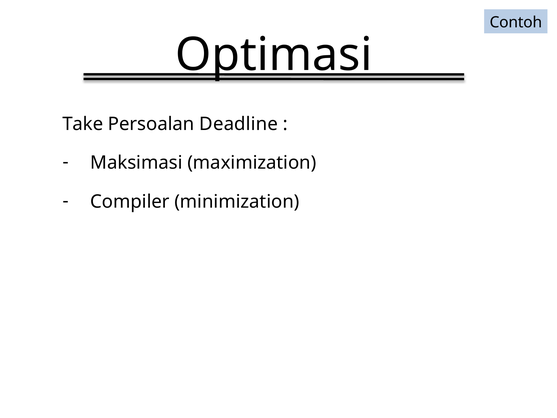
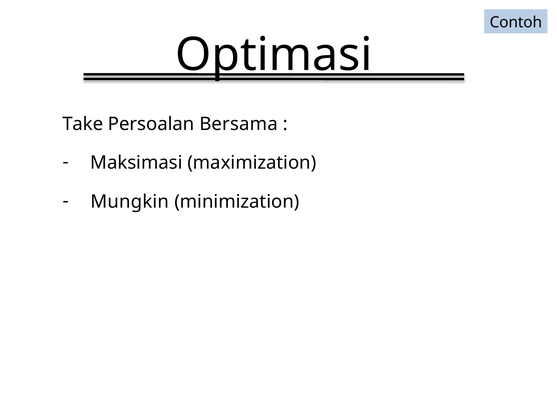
Deadline: Deadline -> Bersama (239, 124)
Compiler: Compiler -> Mungkin (130, 202)
